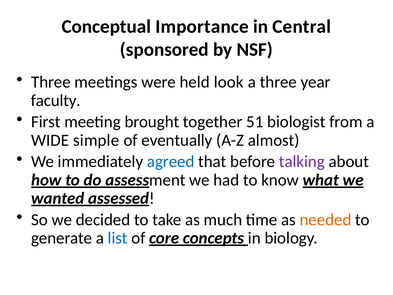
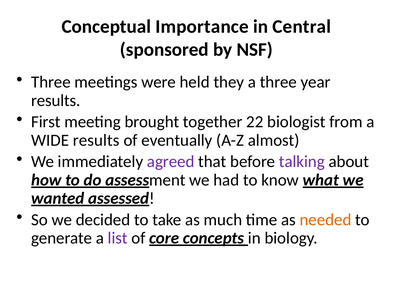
look: look -> they (229, 82)
faculty: faculty -> results (56, 100)
51: 51 -> 22 (255, 122)
WIDE simple: simple -> results (96, 140)
agreed colour: blue -> purple (171, 162)
list colour: blue -> purple (118, 238)
